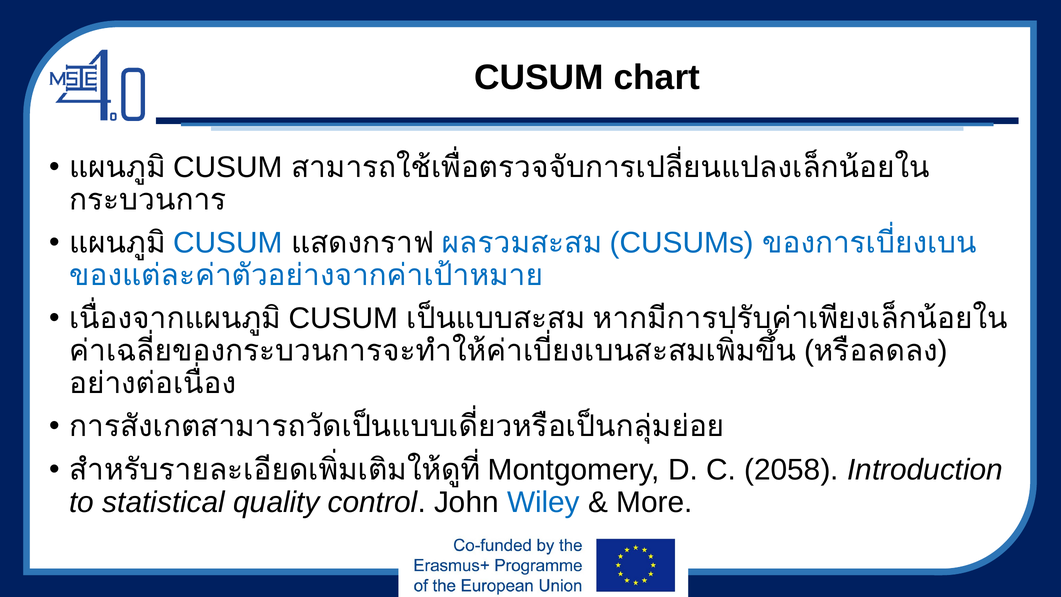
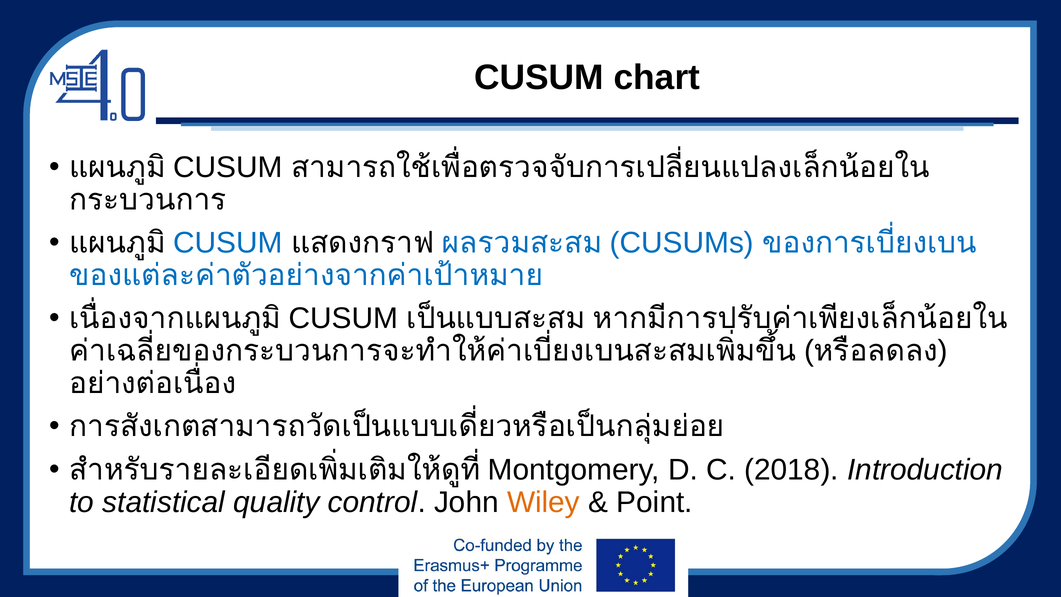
2058: 2058 -> 2018 (791, 470)
Wiley colour: blue -> orange (543, 502)
More: More -> Point (655, 502)
